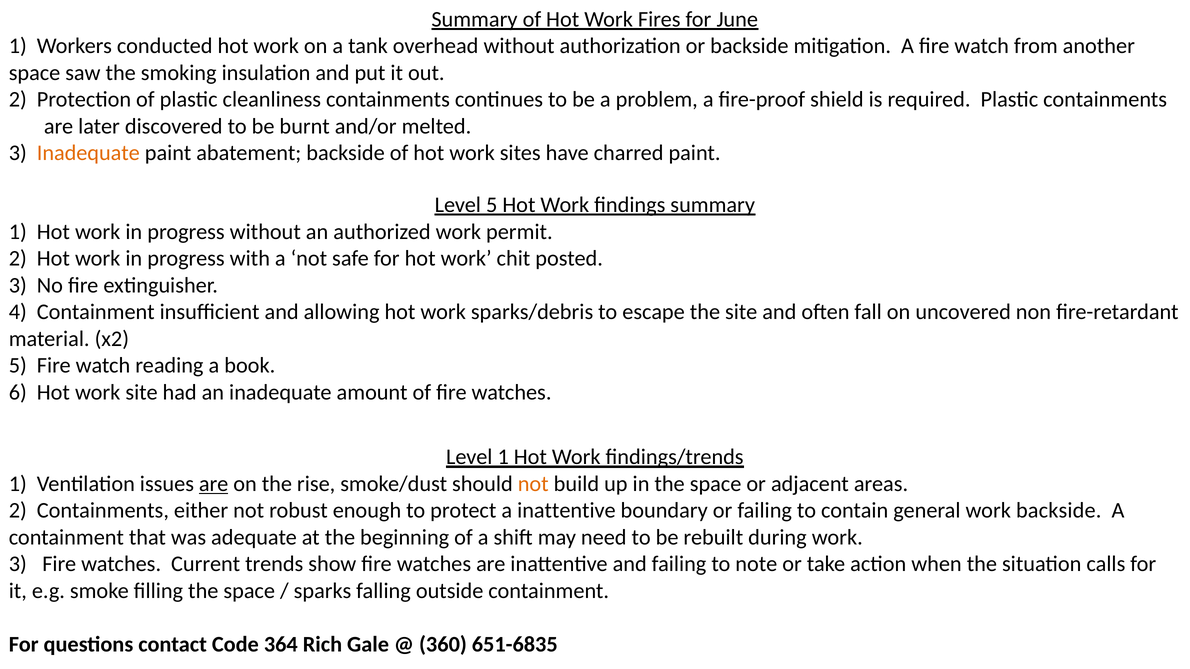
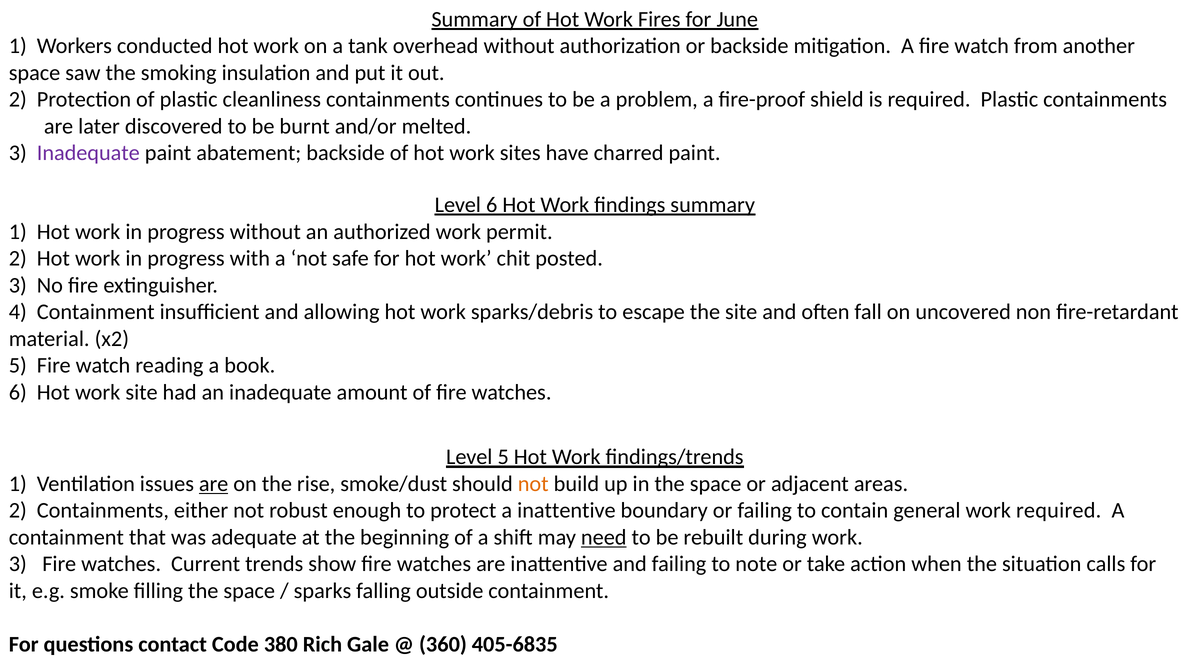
Inadequate colour: orange -> purple (88, 153)
Level 5: 5 -> 6 (492, 205)
Level 1: 1 -> 5 (503, 457)
work backside: backside -> required (1059, 511)
need underline: none -> present (604, 538)
364: 364 -> 380 (281, 645)
651-6835: 651-6835 -> 405-6835 (515, 645)
